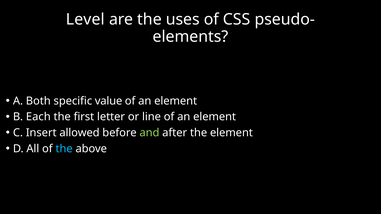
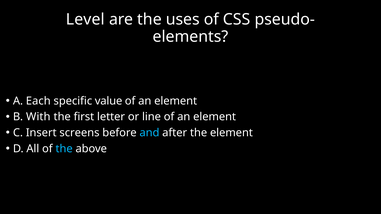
Both: Both -> Each (38, 101)
Each: Each -> With (38, 117)
allowed: allowed -> screens (79, 133)
and colour: light green -> light blue (149, 133)
